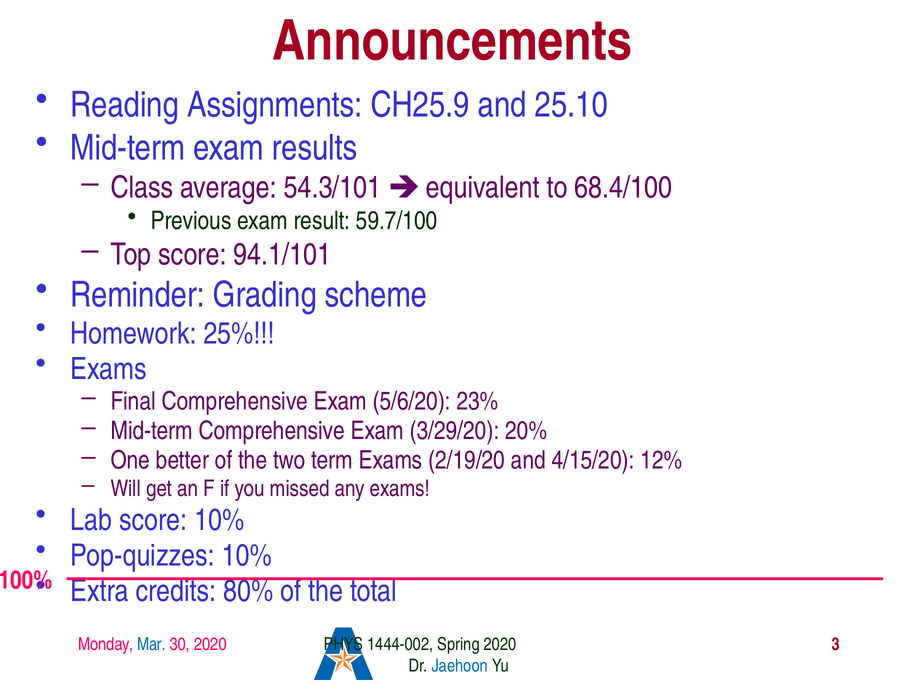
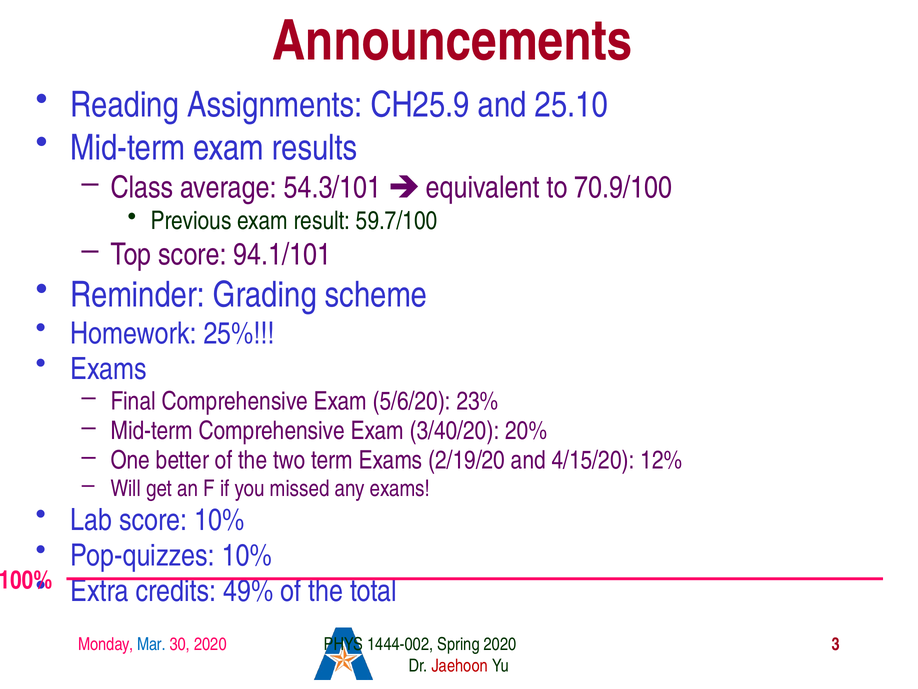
68.4/100: 68.4/100 -> 70.9/100 (623, 187)
3/29/20: 3/29/20 -> 3/40/20 (455, 431)
80%: 80% -> 49% (248, 591)
Jaehoon colour: blue -> red (460, 665)
